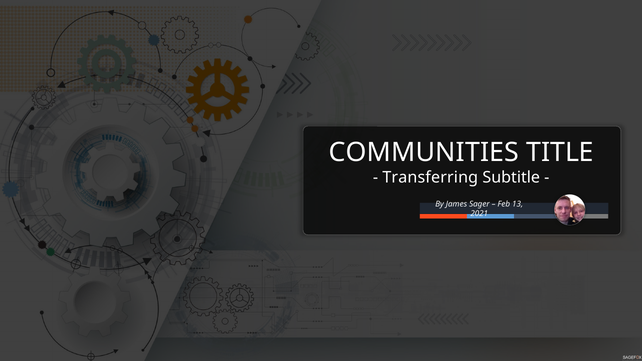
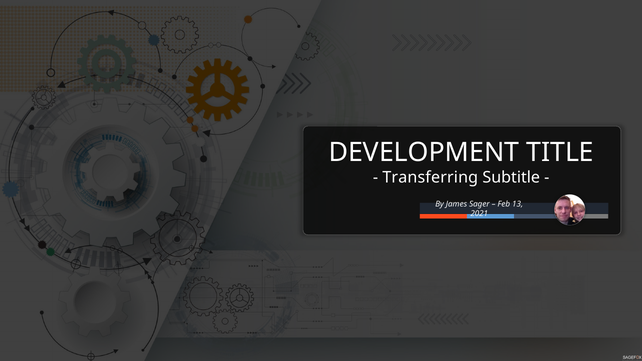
COMMUNITIES: COMMUNITIES -> DEVELOPMENT (424, 152)
